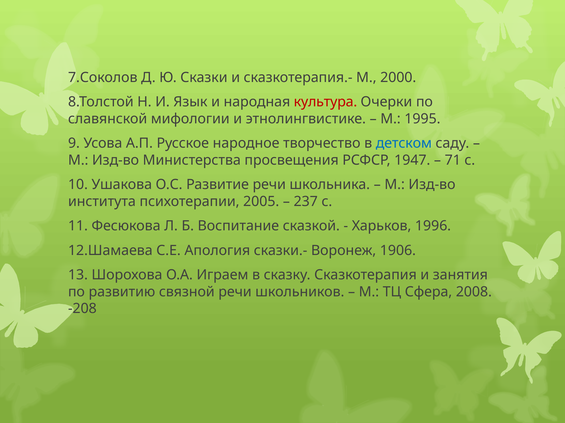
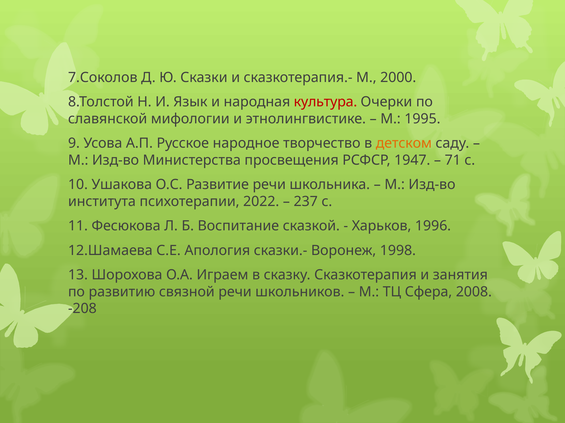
детском colour: blue -> orange (404, 143)
2005: 2005 -> 2022 (261, 202)
1906: 1906 -> 1998 (398, 251)
